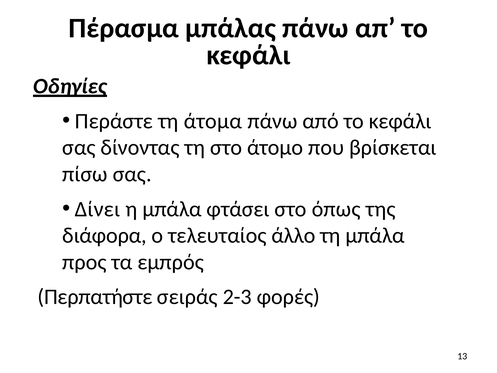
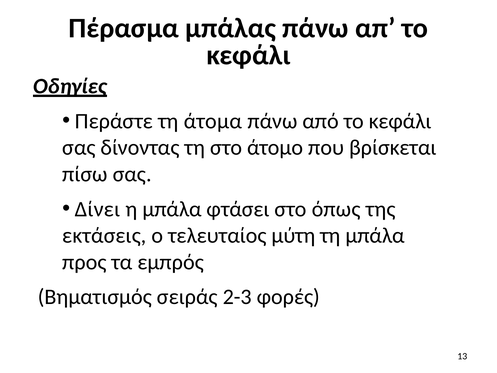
διάφορα: διάφορα -> εκτάσεις (104, 235)
άλλο: άλλο -> μύτη (293, 235)
Περπατήστε: Περπατήστε -> Βηματισμός (95, 297)
